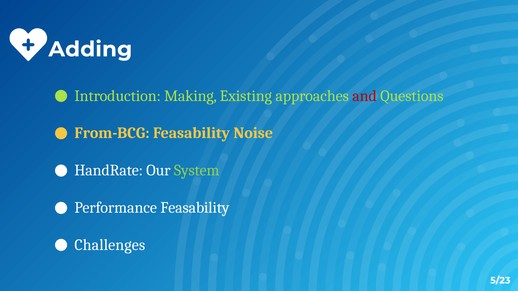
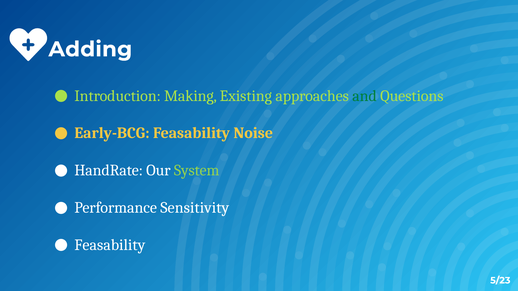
and colour: red -> green (365, 96)
From-BCG: From-BCG -> Early-BCG (112, 133)
Performance Feasability: Feasability -> Sensitivity (195, 208)
Challenges: Challenges -> Feasability (110, 245)
